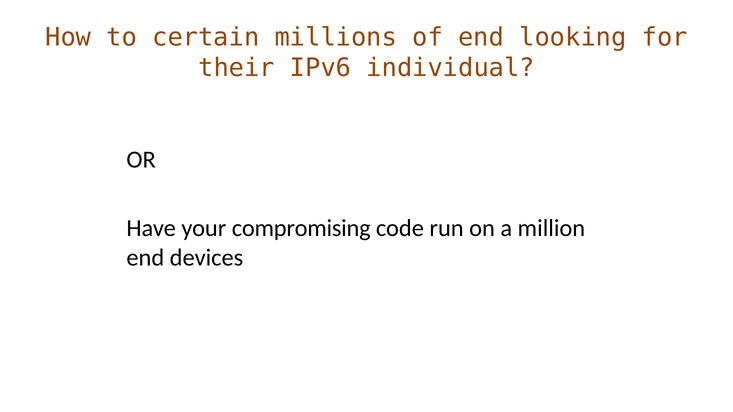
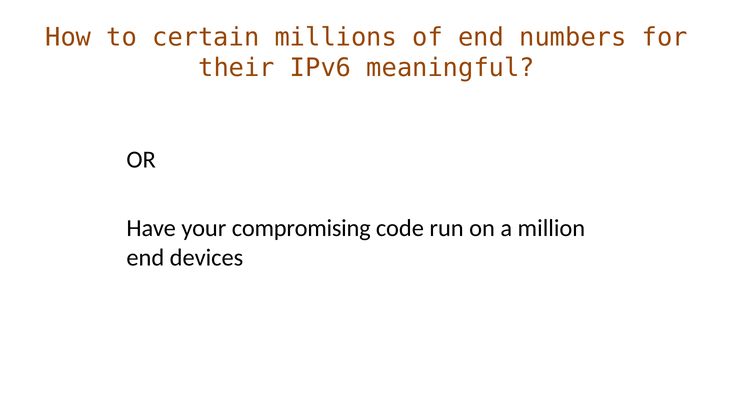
looking: looking -> numbers (573, 37)
individual: individual -> meaningful (451, 68)
